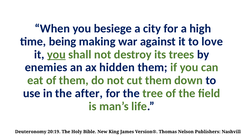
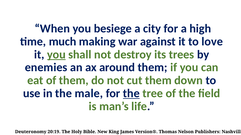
being: being -> much (63, 42)
hidden: hidden -> around (117, 68)
after: after -> male (89, 94)
the underline: none -> present (131, 94)
